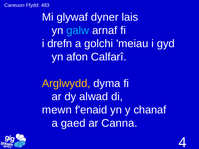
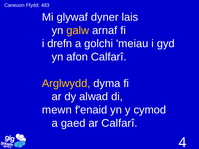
galw colour: light blue -> yellow (78, 30)
chanaf: chanaf -> cymod (150, 110)
ar Canna: Canna -> Calfarî (119, 123)
